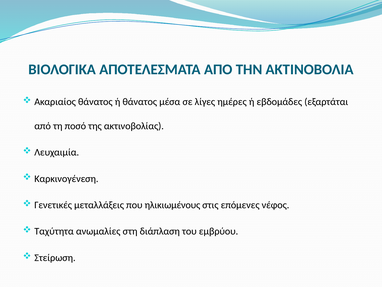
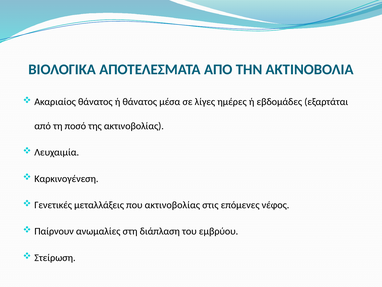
που ηλικιωμένους: ηλικιωμένους -> ακτινοβολίας (172, 205)
Ταχύτητα: Ταχύτητα -> Παίρνουν (54, 231)
